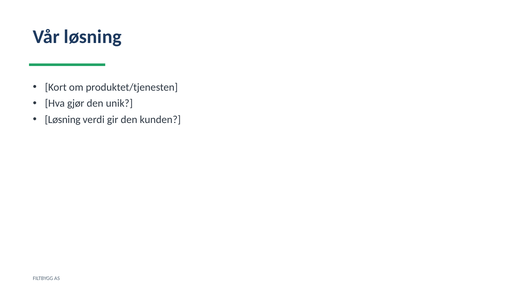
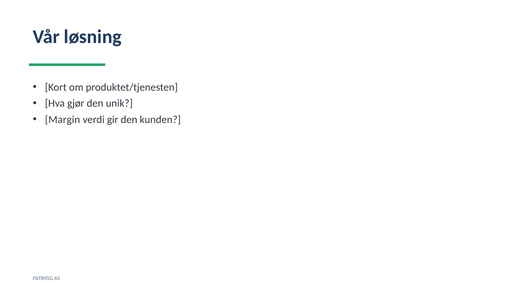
Løsning: Løsning -> Margin (63, 120)
